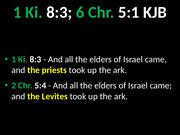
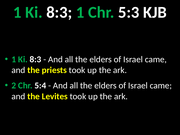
8:3 6: 6 -> 1 (80, 12)
5:1: 5:1 -> 5:3 (129, 12)
